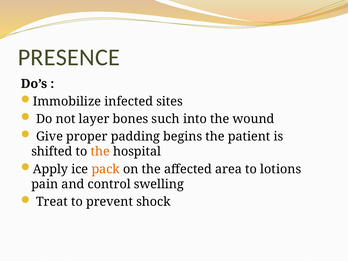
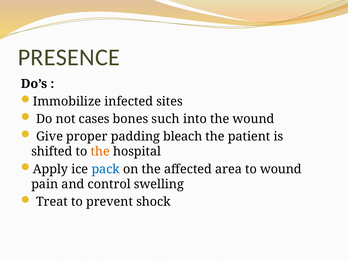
layer: layer -> cases (94, 119)
begins: begins -> bleach (183, 137)
pack colour: orange -> blue (106, 169)
to lotions: lotions -> wound (281, 169)
